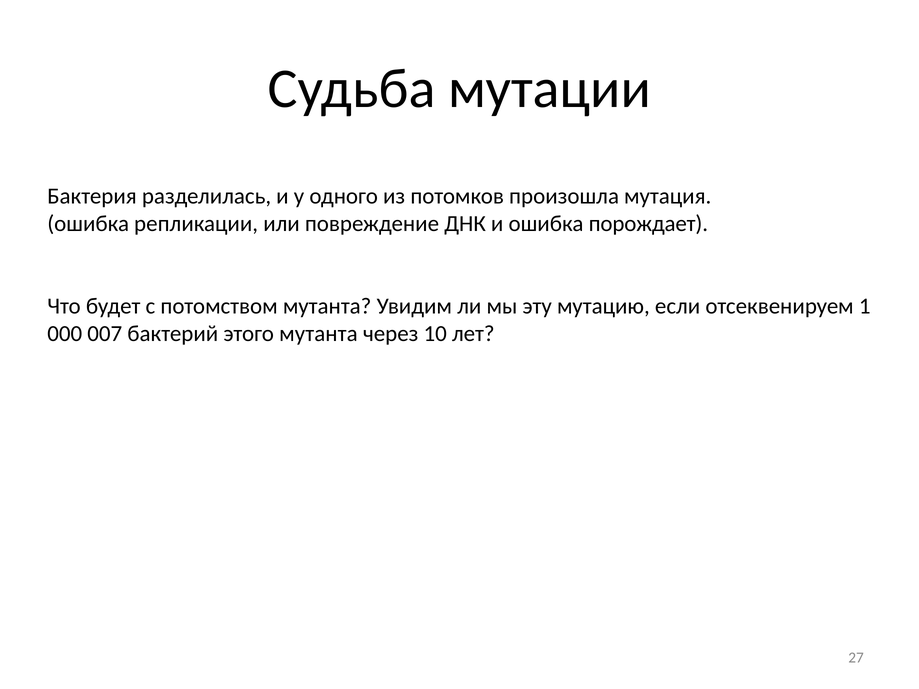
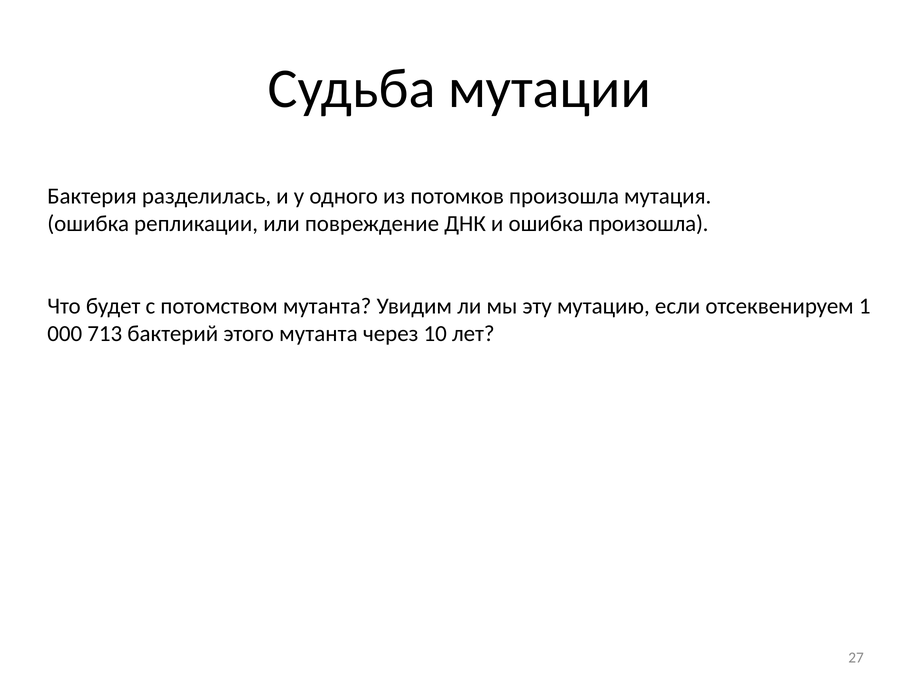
ошибка порождает: порождает -> произошла (648, 224)
007: 007 -> 713 (105, 334)
